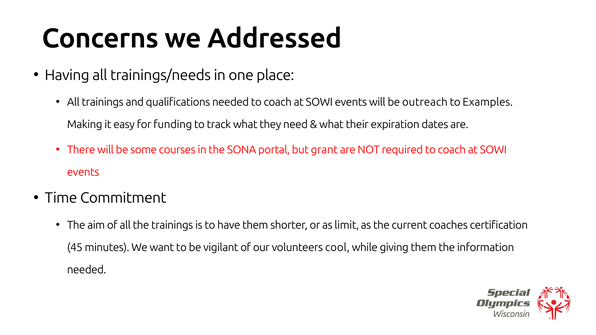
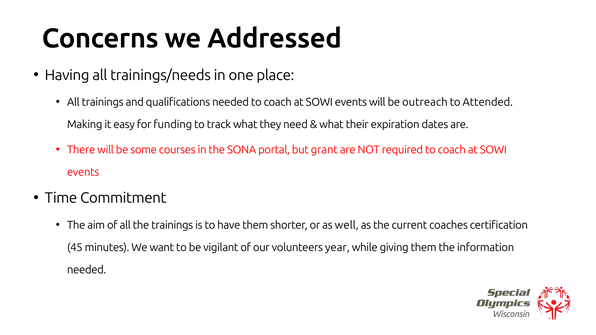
Examples: Examples -> Attended (488, 102)
limit: limit -> well (347, 225)
cool: cool -> year (337, 248)
